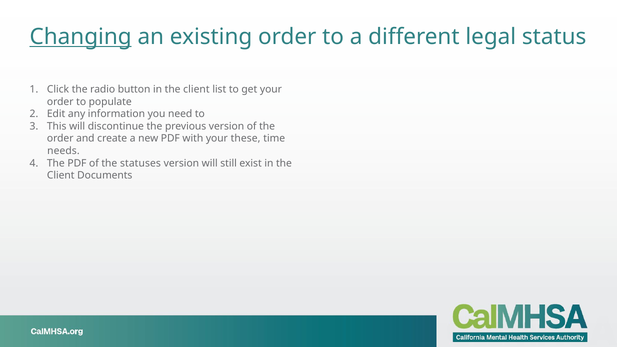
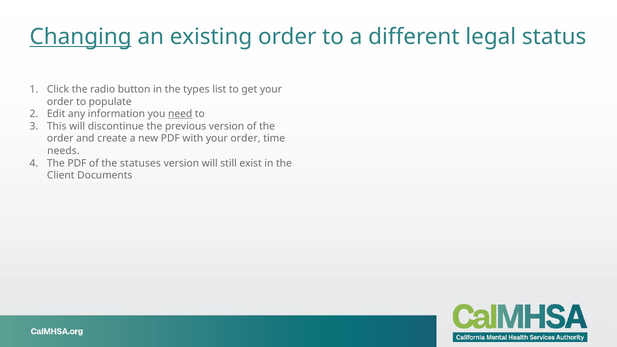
button in the client: client -> types (196, 89)
need underline: none -> present (180, 114)
with your these: these -> order (246, 139)
